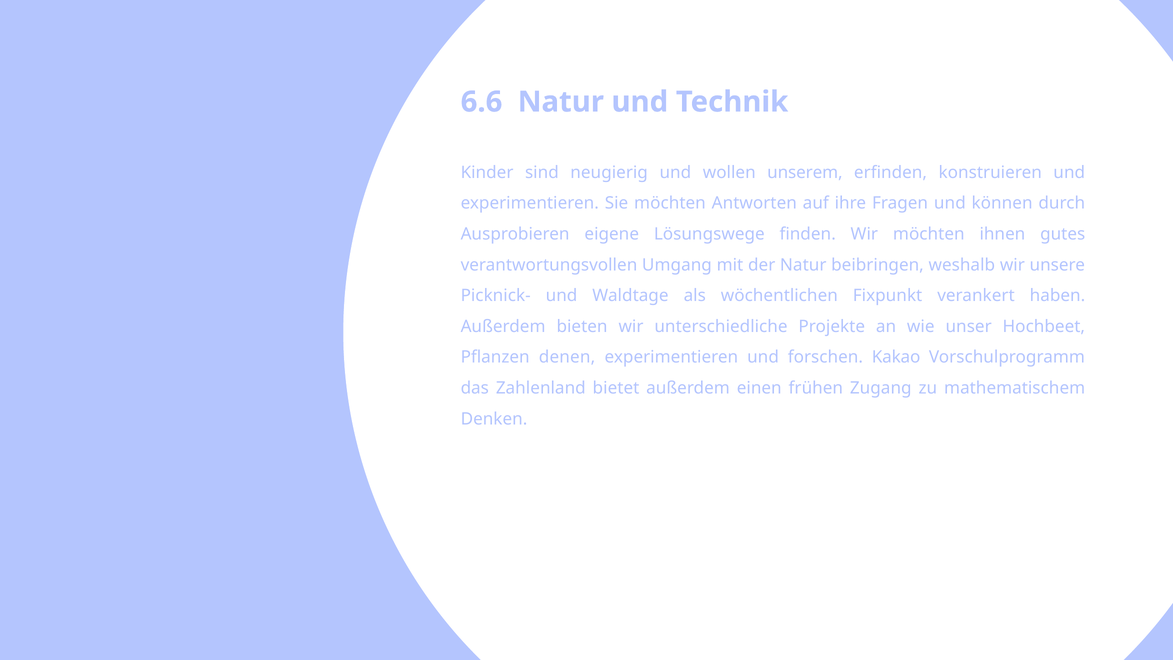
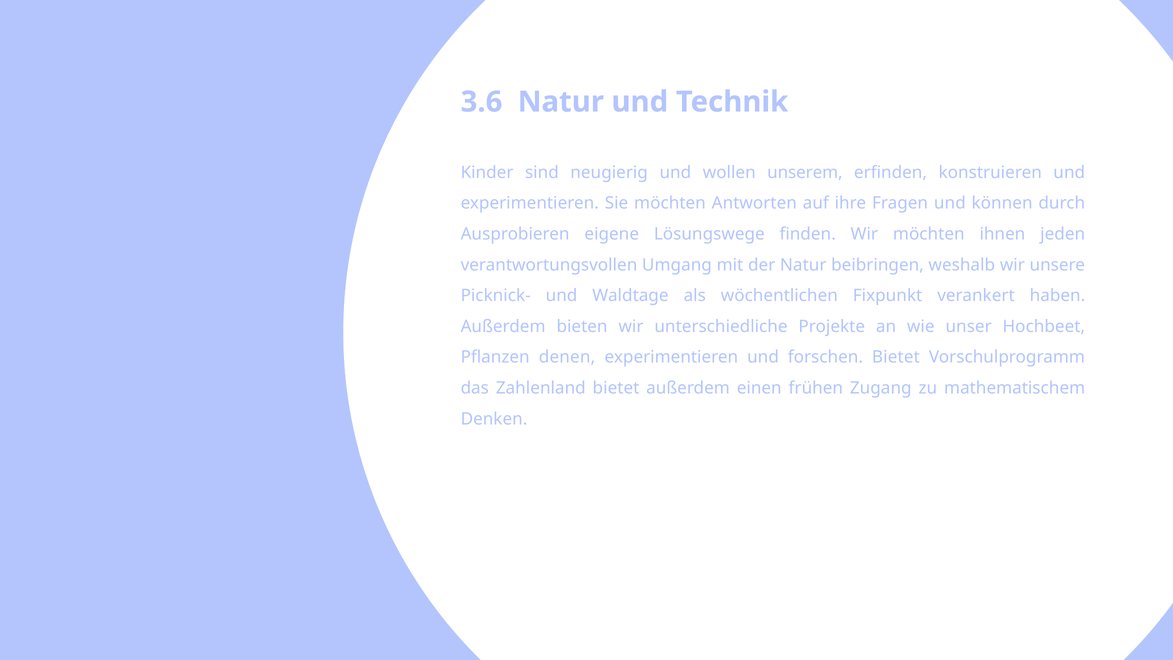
6.6: 6.6 -> 3.6 (482, 102)
gutes: gutes -> jeden (1063, 234)
forschen Kakao: Kakao -> Bietet (896, 357)
